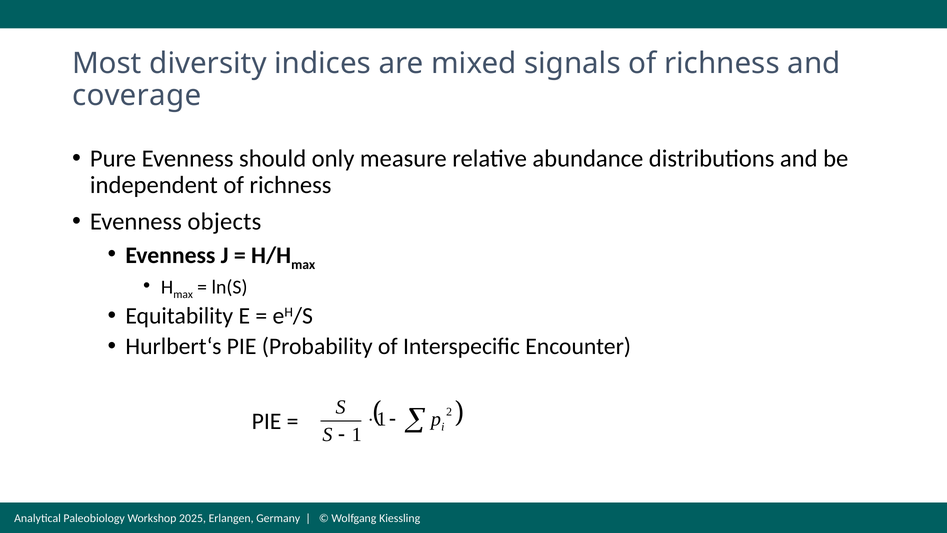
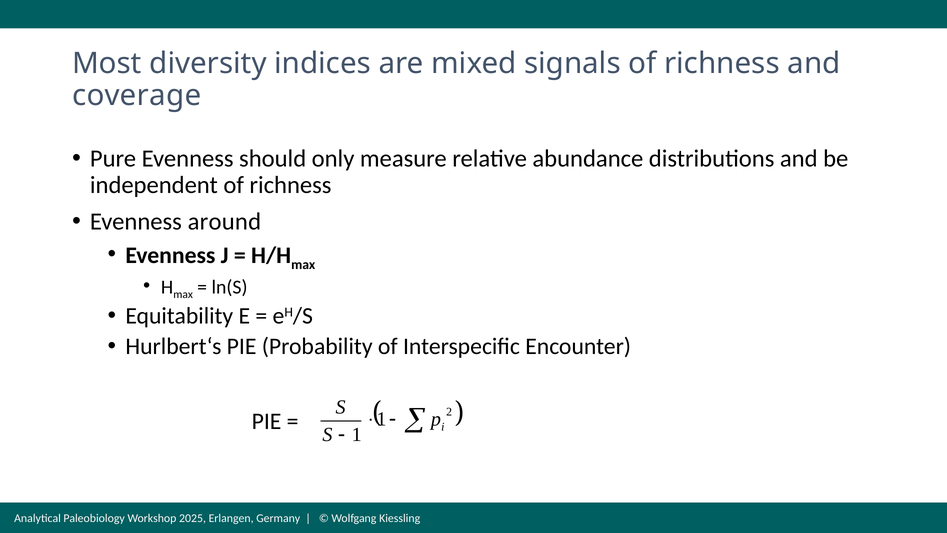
objects: objects -> around (224, 222)
